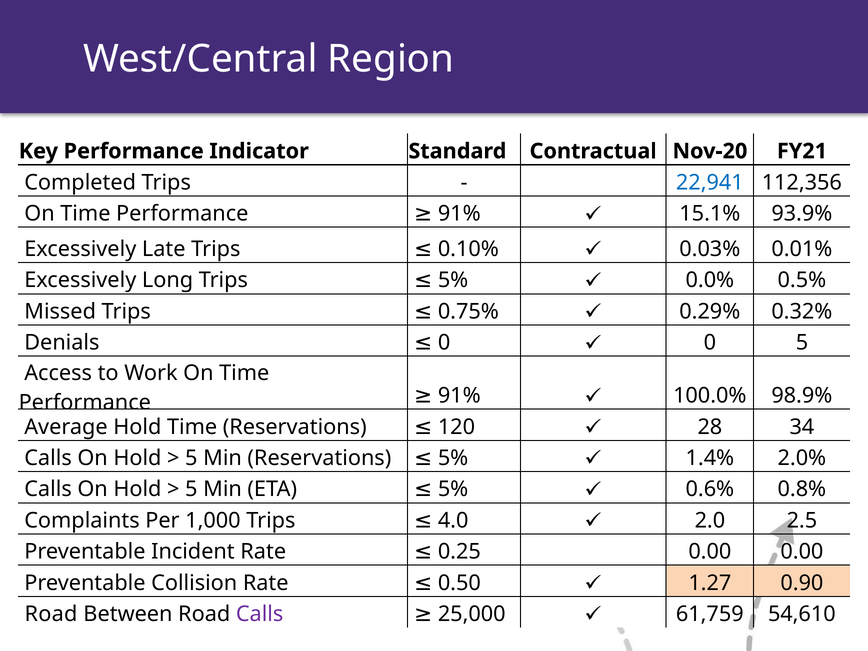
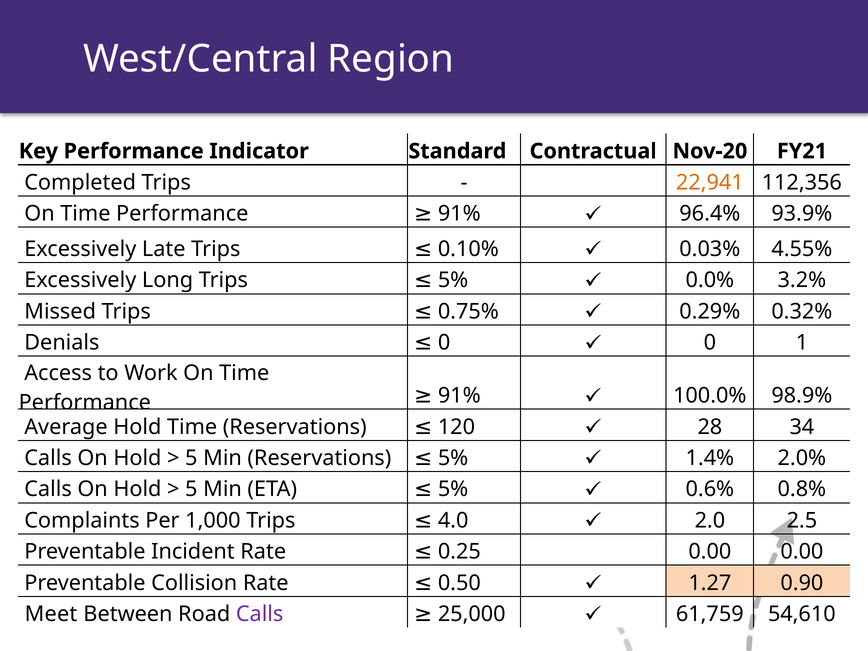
22,941 colour: blue -> orange (710, 182)
15.1%: 15.1% -> 96.4% (710, 214)
0.01%: 0.01% -> 4.55% (802, 249)
0.5%: 0.5% -> 3.2% (802, 280)
0 5: 5 -> 1 (802, 343)
Road: Road -> Meet (51, 614)
